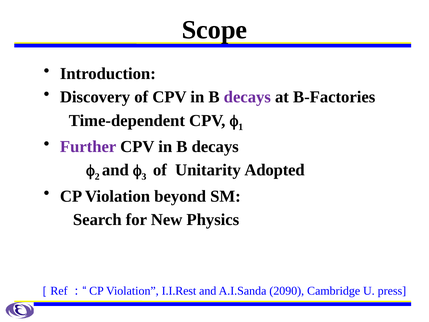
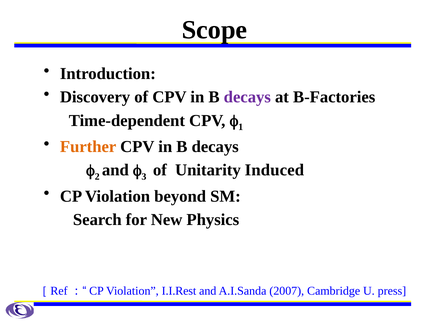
Further colour: purple -> orange (88, 147)
Adopted: Adopted -> Induced (274, 170)
2090: 2090 -> 2007 (287, 291)
